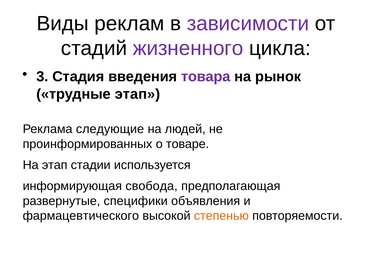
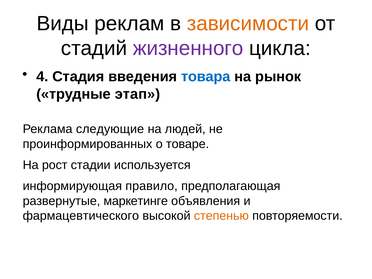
зависимости colour: purple -> orange (248, 23)
3: 3 -> 4 (42, 77)
товара colour: purple -> blue (206, 77)
На этап: этап -> рост (55, 165)
свобода: свобода -> правило (152, 186)
специфики: специфики -> маркетинге (136, 201)
